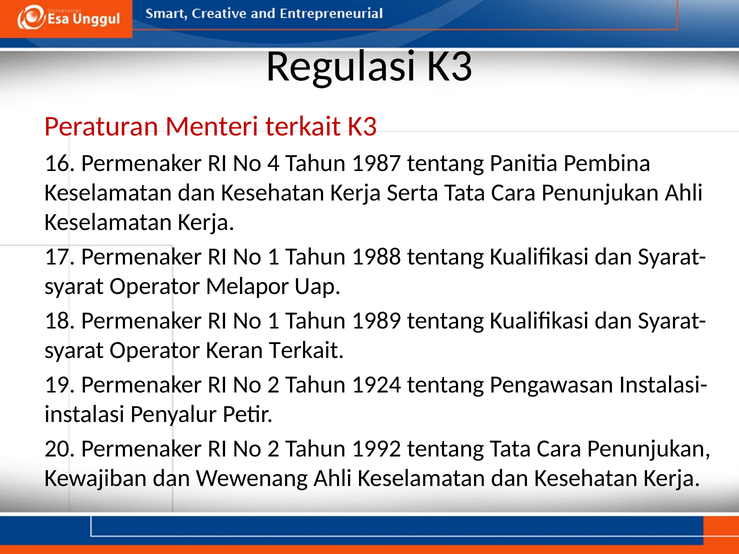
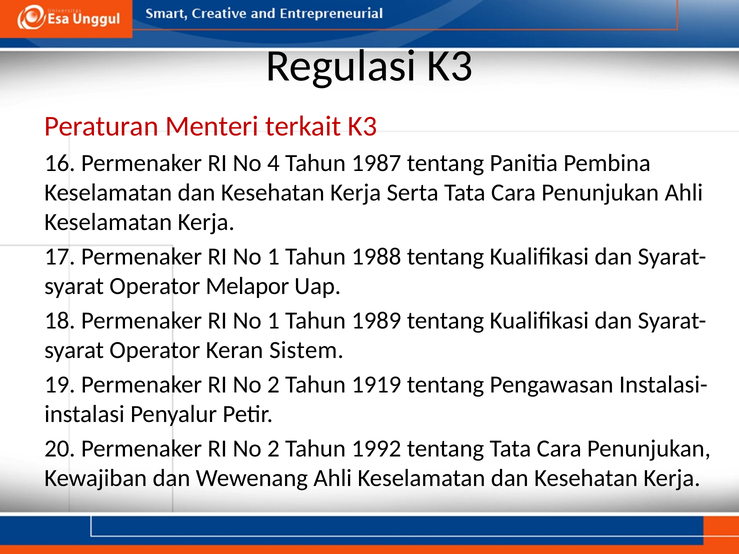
Keran Terkait: Terkait -> Sistem (306, 350)
1924: 1924 -> 1919 (376, 385)
